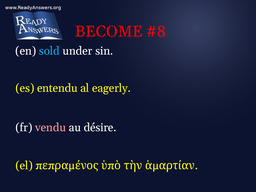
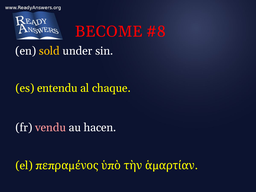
sold colour: light blue -> yellow (49, 51)
eagerly: eagerly -> chaque (111, 88)
désire: désire -> hacen (100, 128)
